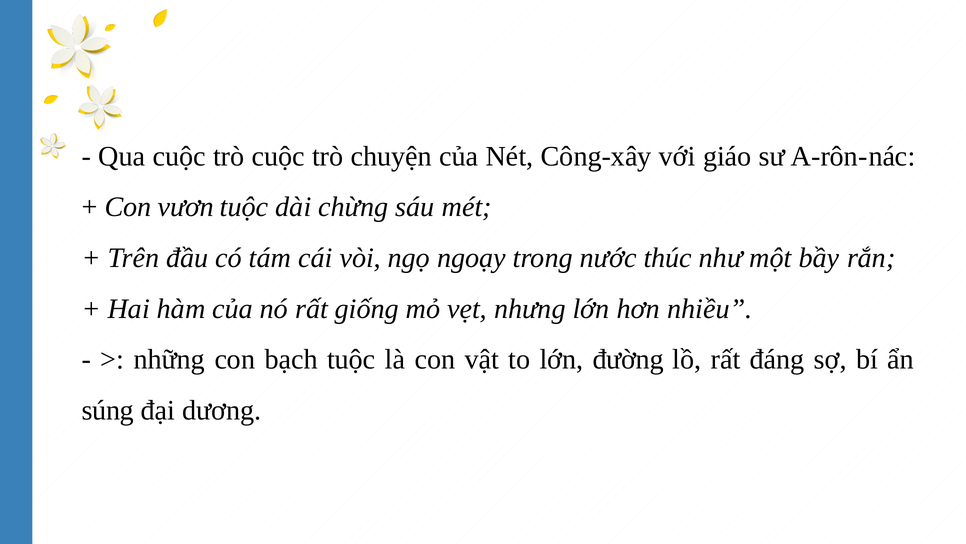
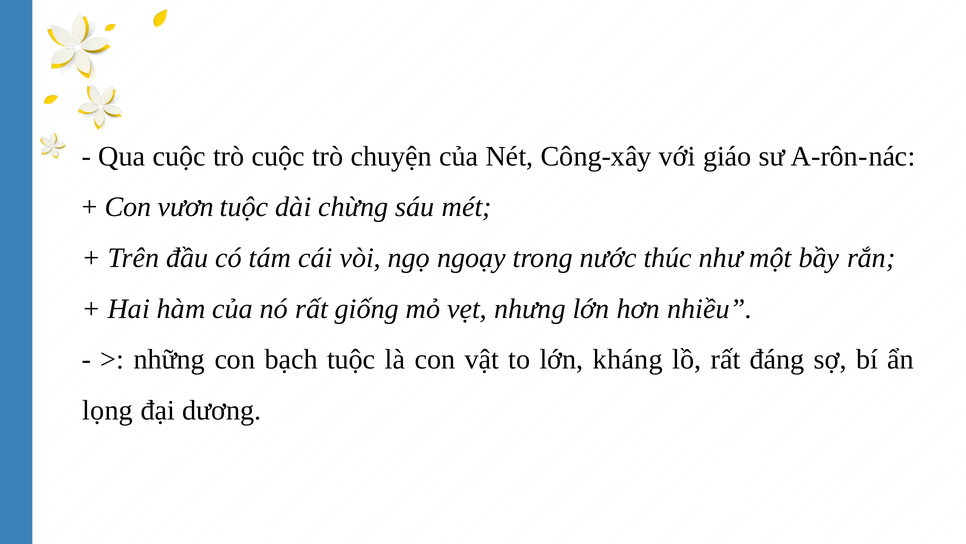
đường: đường -> kháng (628, 359)
súng: súng -> lọng (108, 410)
